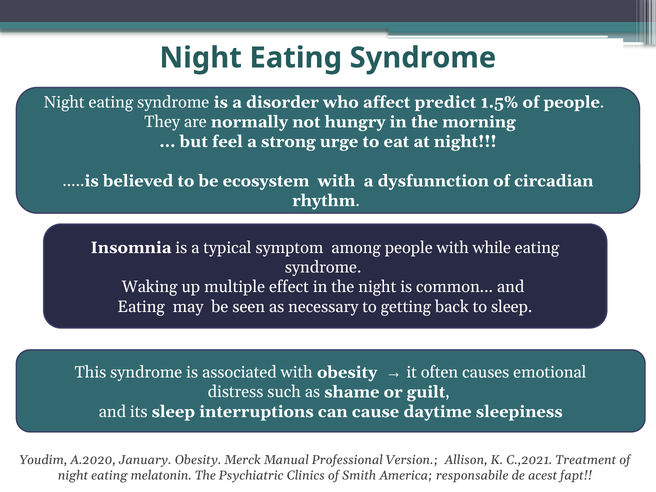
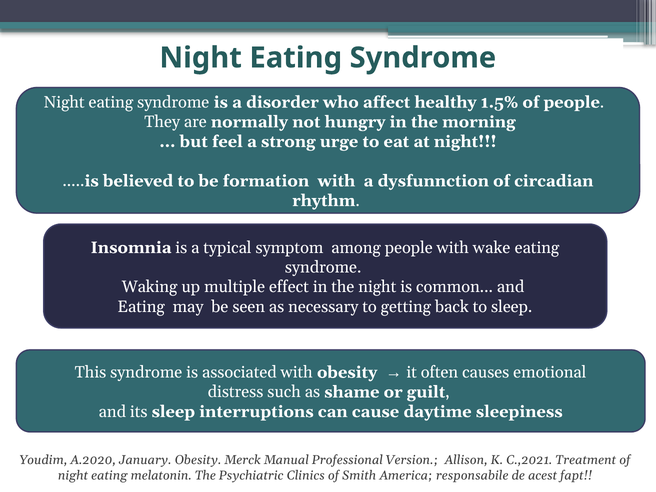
predict: predict -> healthy (446, 102)
ecosystem: ecosystem -> formation (266, 181)
while: while -> wake (492, 248)
